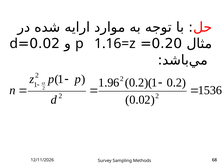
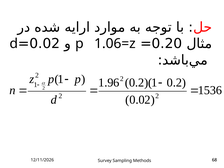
1.16=z: 1.16=z -> 1.06=z (115, 44)
